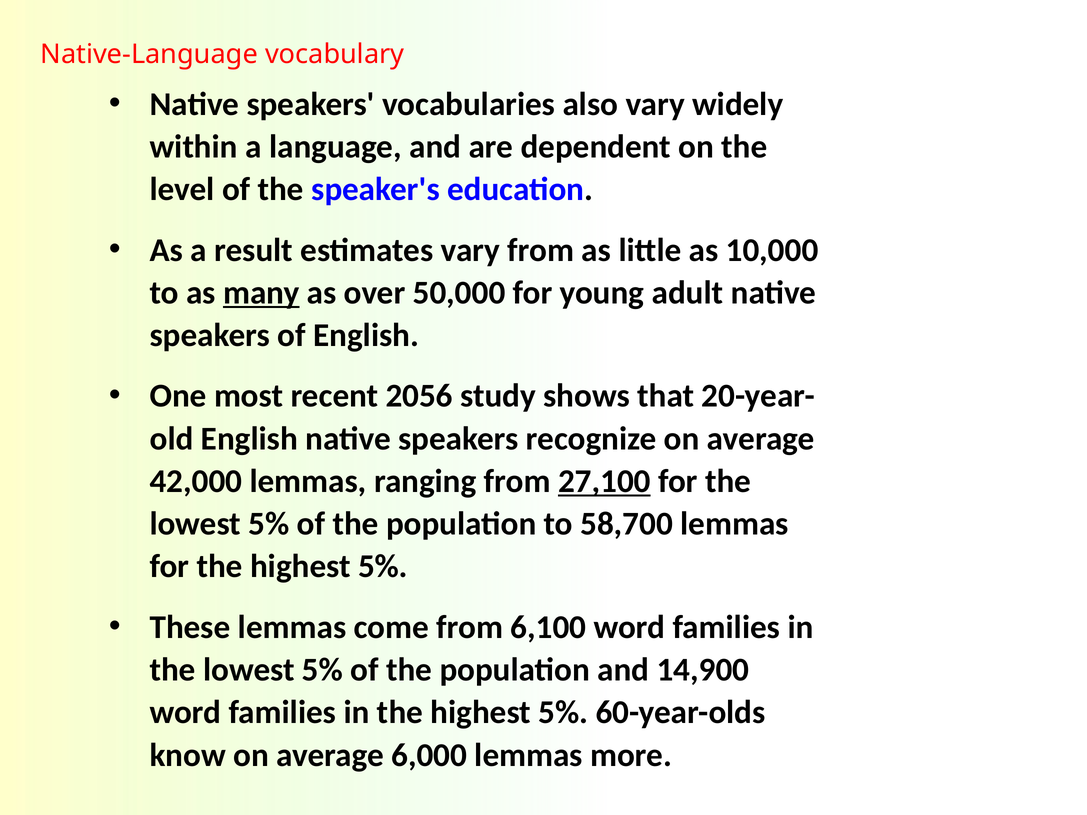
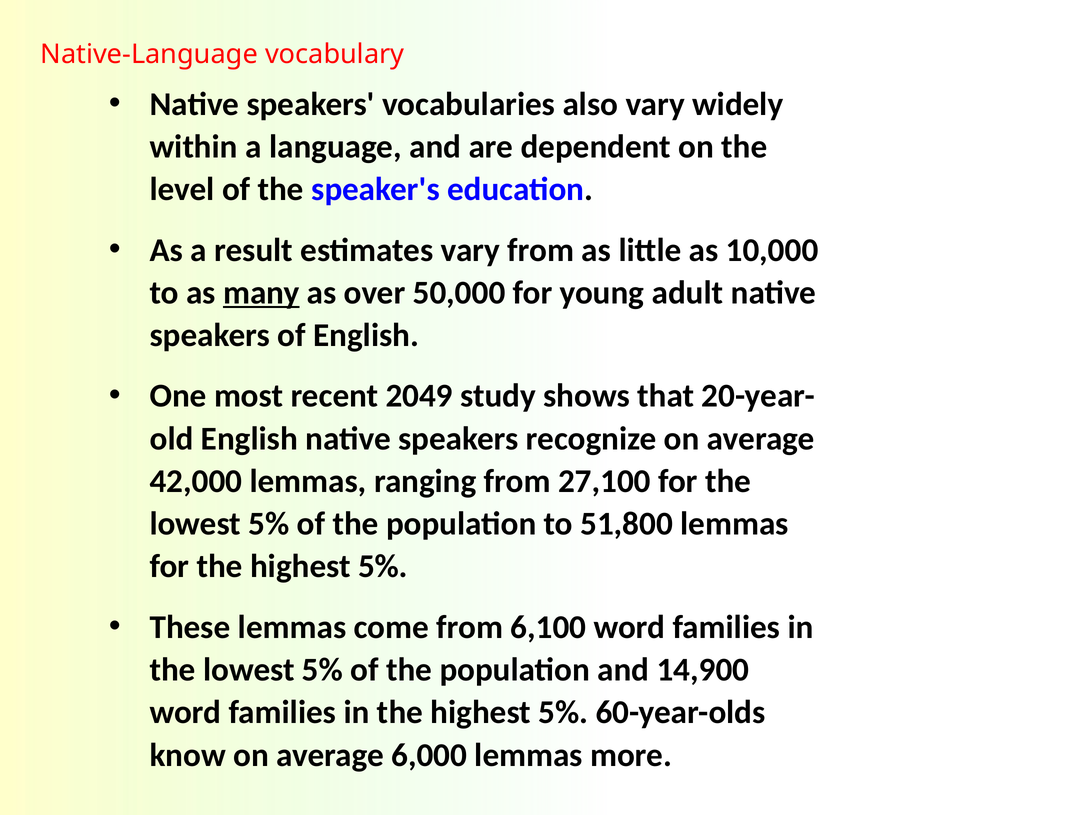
2056: 2056 -> 2049 (419, 396)
27,100 underline: present -> none (604, 481)
58,700: 58,700 -> 51,800 (627, 524)
